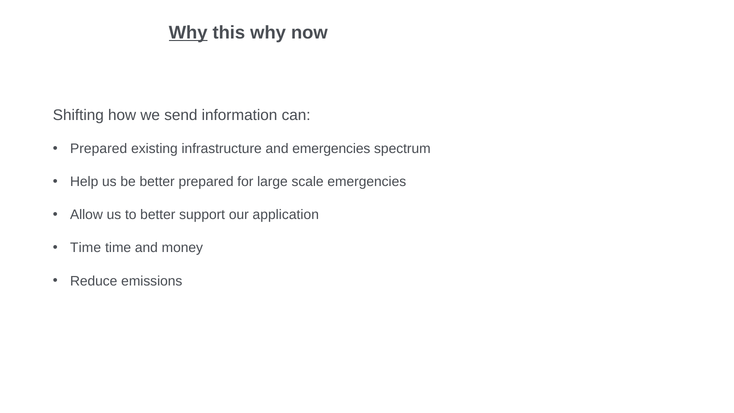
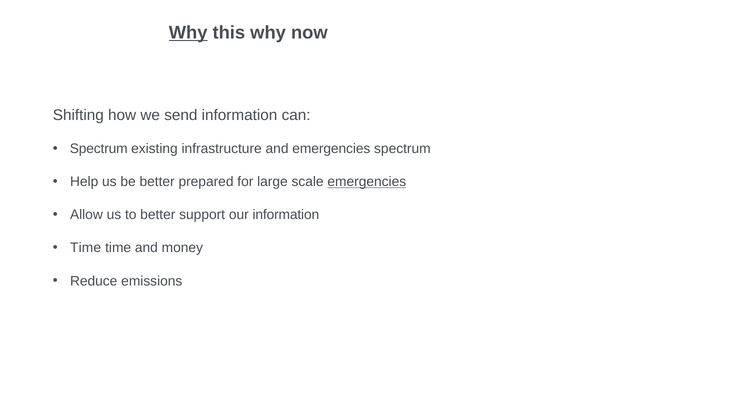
Prepared: Prepared -> Spectrum (99, 149)
emergencies underline: none -> present (367, 182)
our application: application -> information (286, 215)
